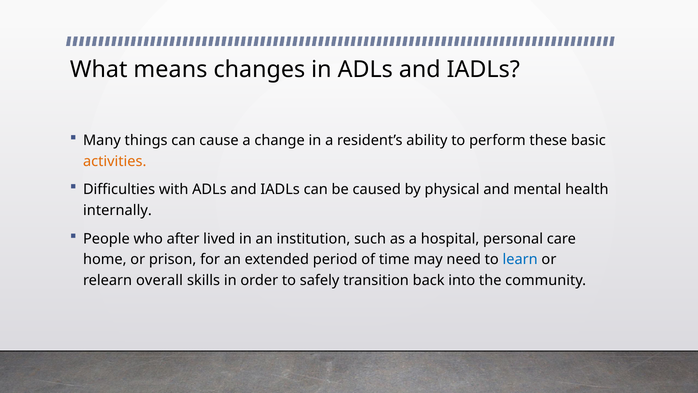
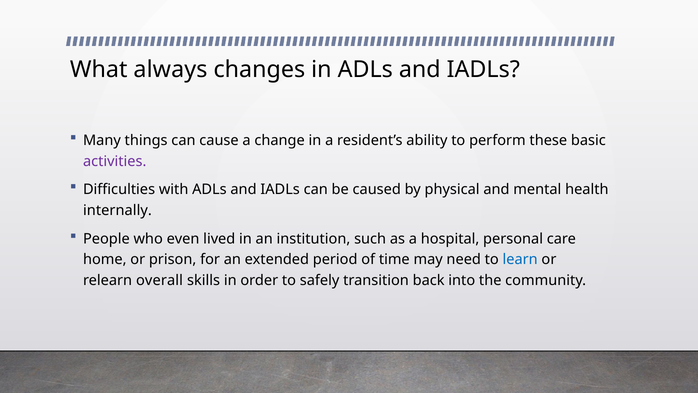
means: means -> always (170, 70)
activities colour: orange -> purple (115, 161)
after: after -> even (183, 238)
